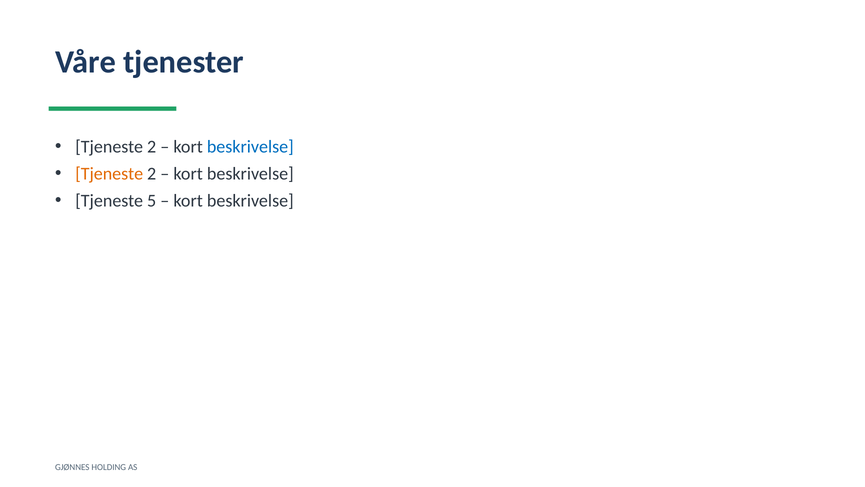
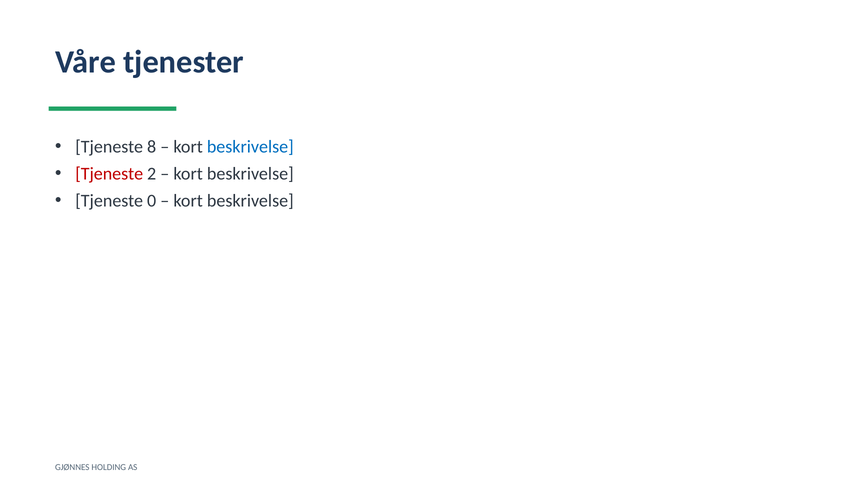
2: 2 -> 8 (152, 147)
Tjeneste colour: orange -> red (109, 174)
5: 5 -> 0 (152, 201)
